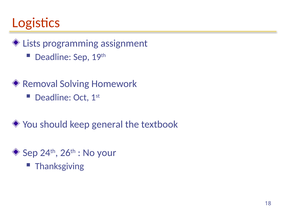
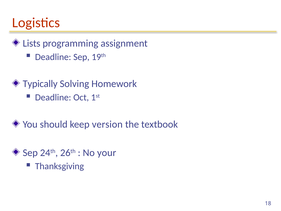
Removal: Removal -> Typically (40, 84)
general: general -> version (107, 124)
